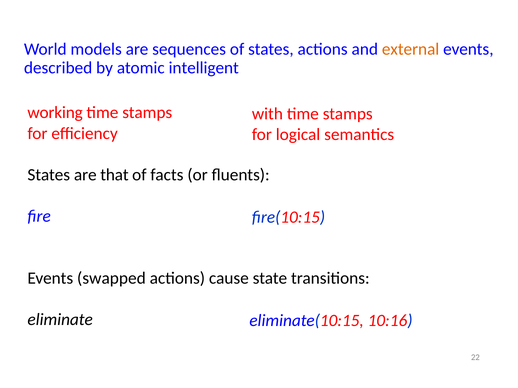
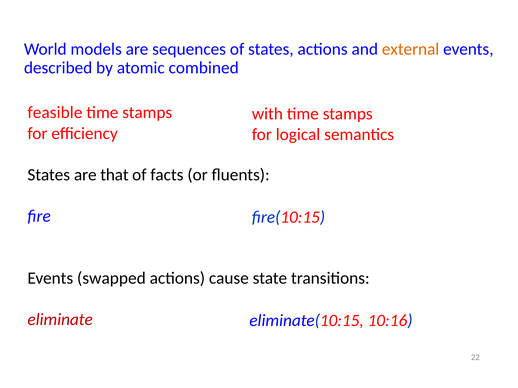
intelligent: intelligent -> combined (204, 68)
working: working -> feasible (55, 113)
eliminate colour: black -> red (60, 320)
